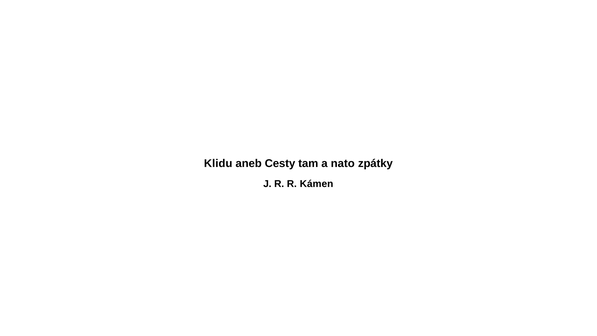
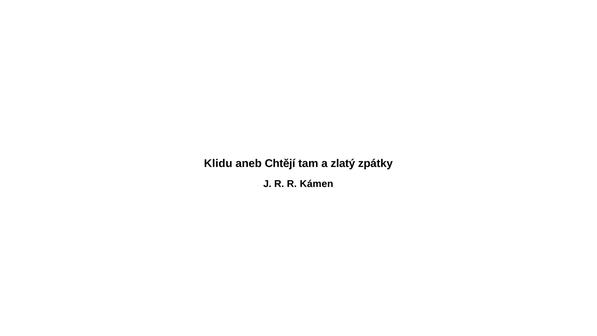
Cesty: Cesty -> Chtějí (280, 164)
nato: nato -> zlatý (343, 164)
